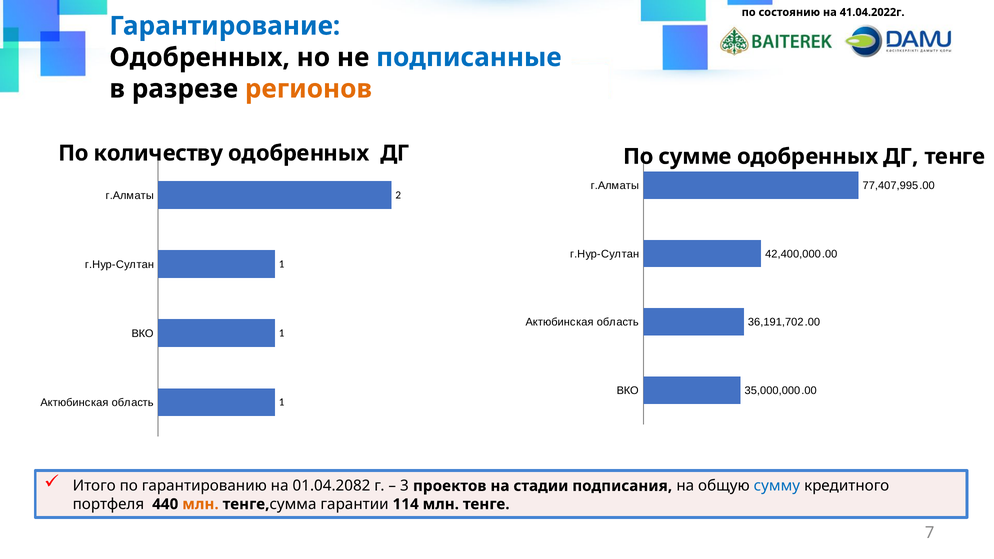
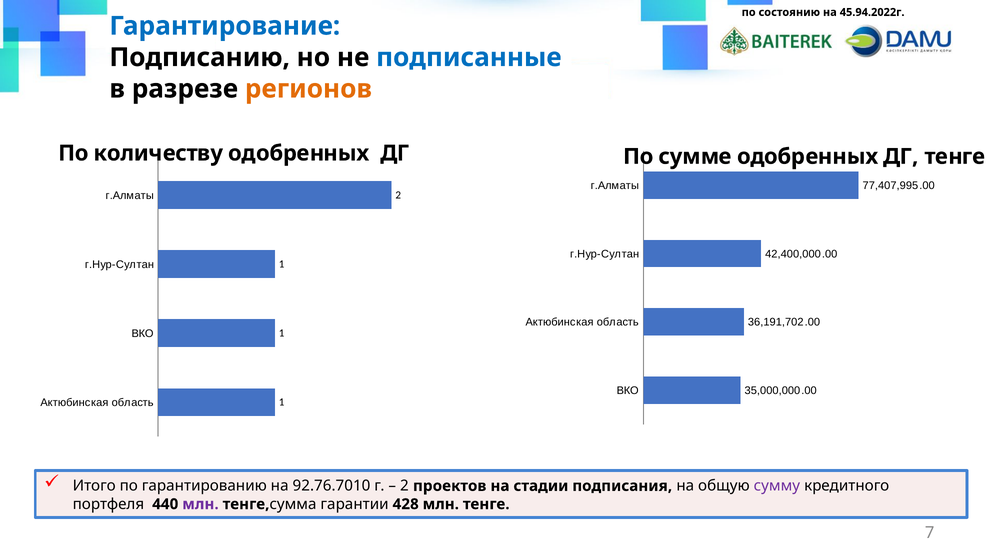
41.04.2022г: 41.04.2022г -> 45.94.2022г (872, 12)
Одобренных: Одобренных -> Подписанию (200, 57)
01.04.2082: 01.04.2082 -> 92.76.7010 (332, 486)
3: 3 -> 2 (404, 486)
сумму colour: blue -> purple (777, 486)
млн colour: orange -> purple (200, 504)
114: 114 -> 428 (406, 504)
